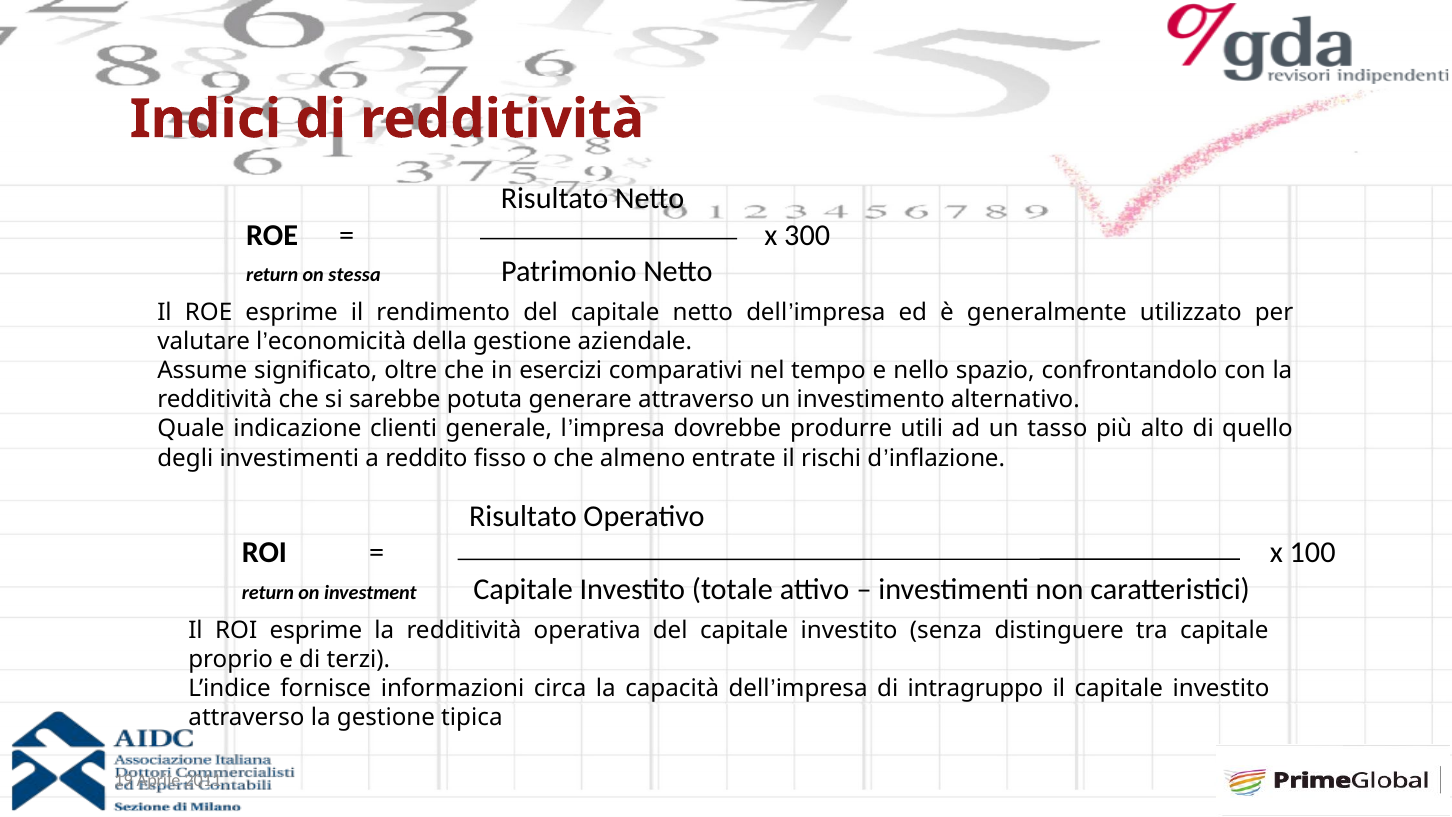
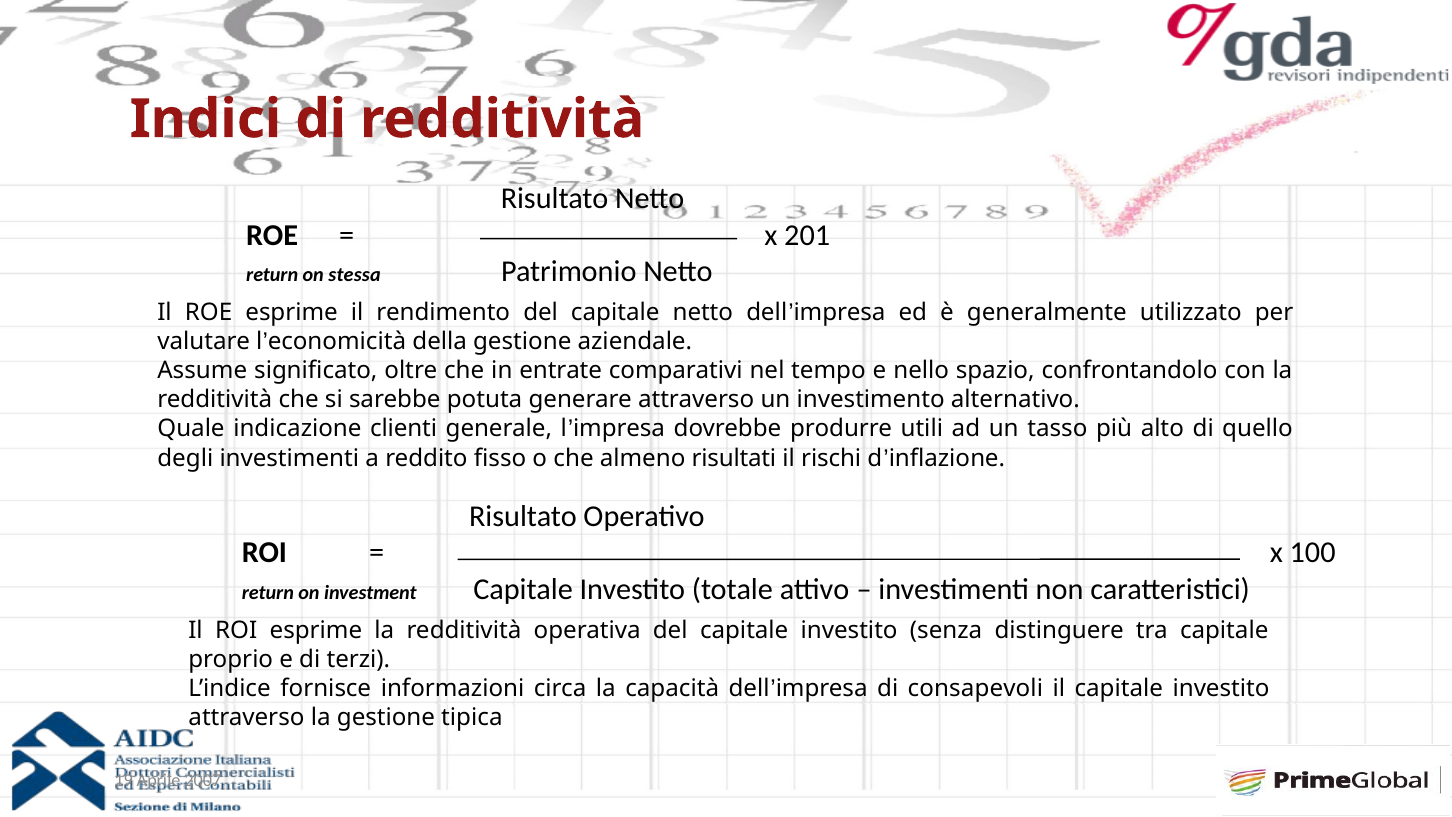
300: 300 -> 201 (807, 235)
esercizi: esercizi -> entrate (561, 371)
entrate: entrate -> risultati (734, 458)
intragruppo: intragruppo -> consapevoli (975, 688)
2011: 2011 -> 2007 (203, 780)
